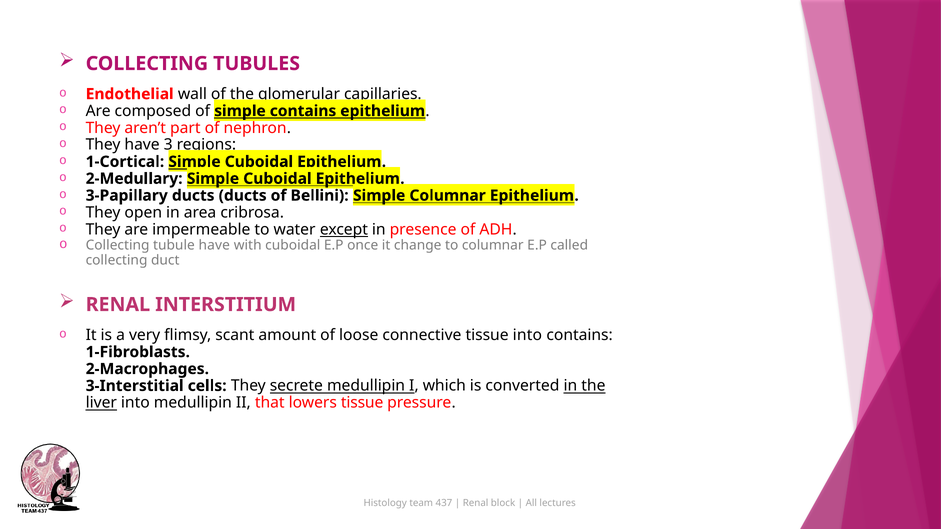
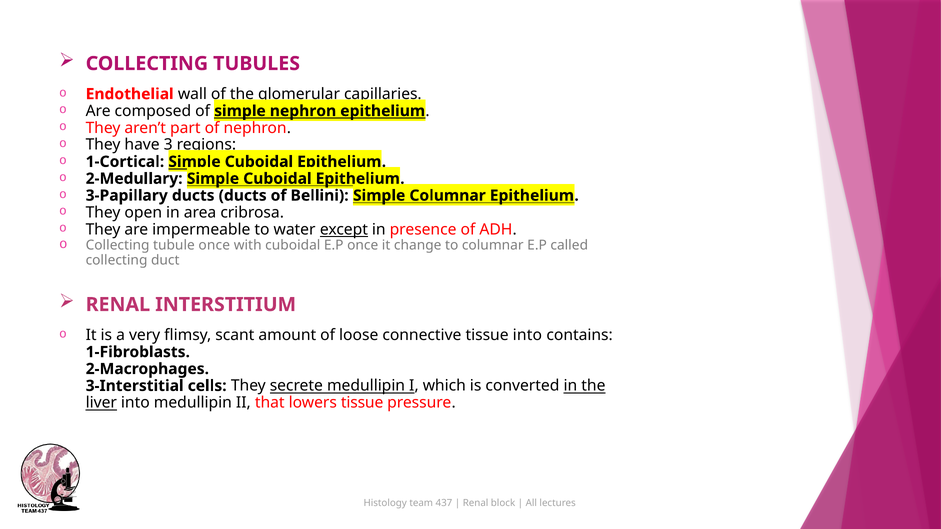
simple contains: contains -> nephron (303, 111)
tubule have: have -> once (214, 245)
